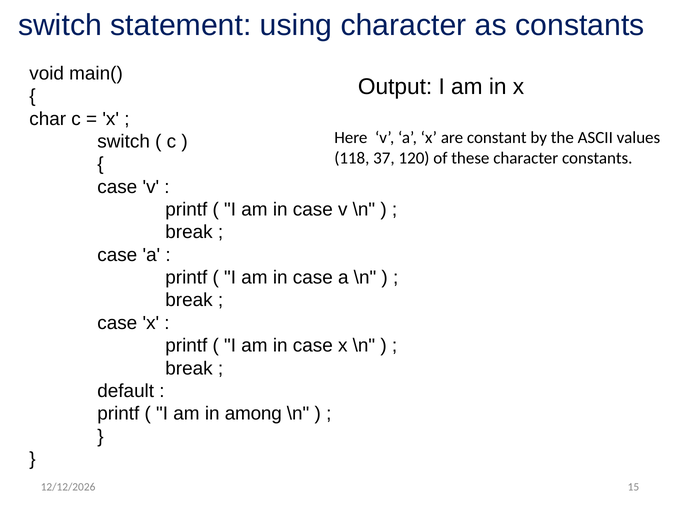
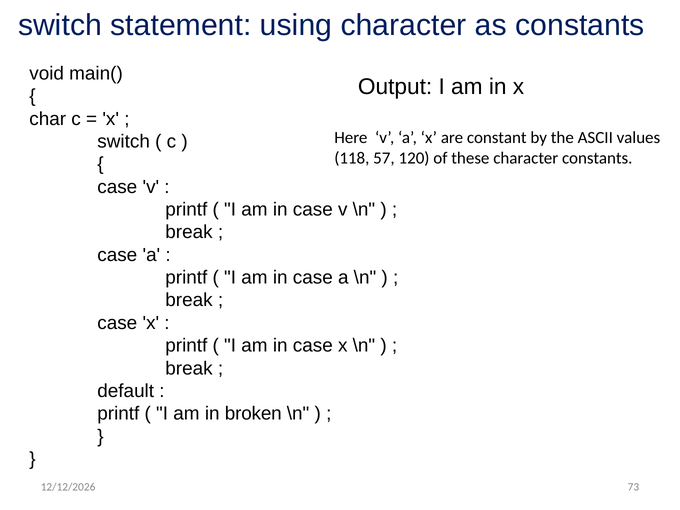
37: 37 -> 57 (384, 158)
among: among -> broken (253, 414)
15: 15 -> 73 (633, 487)
